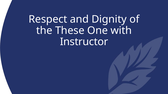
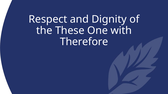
Instructor: Instructor -> Therefore (84, 42)
